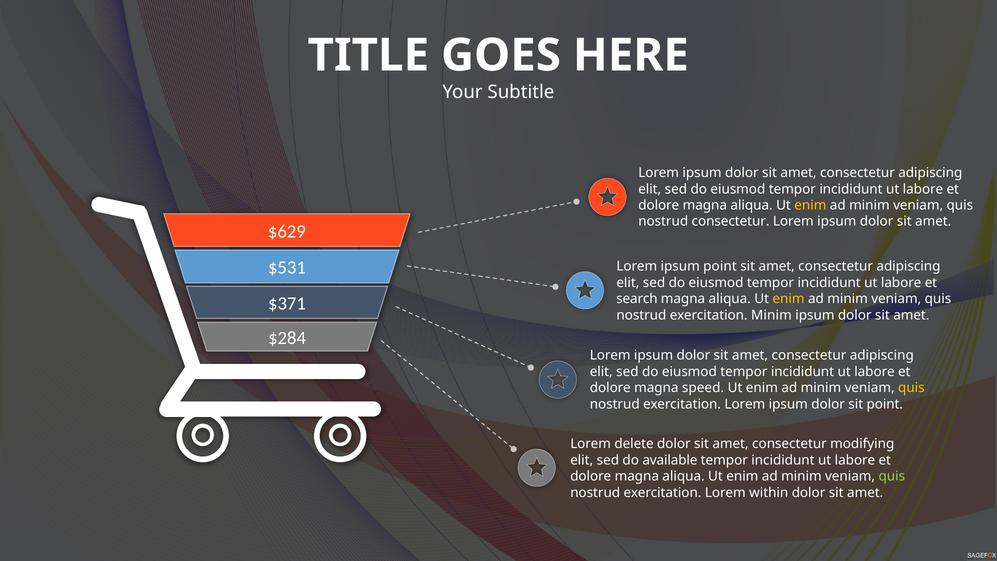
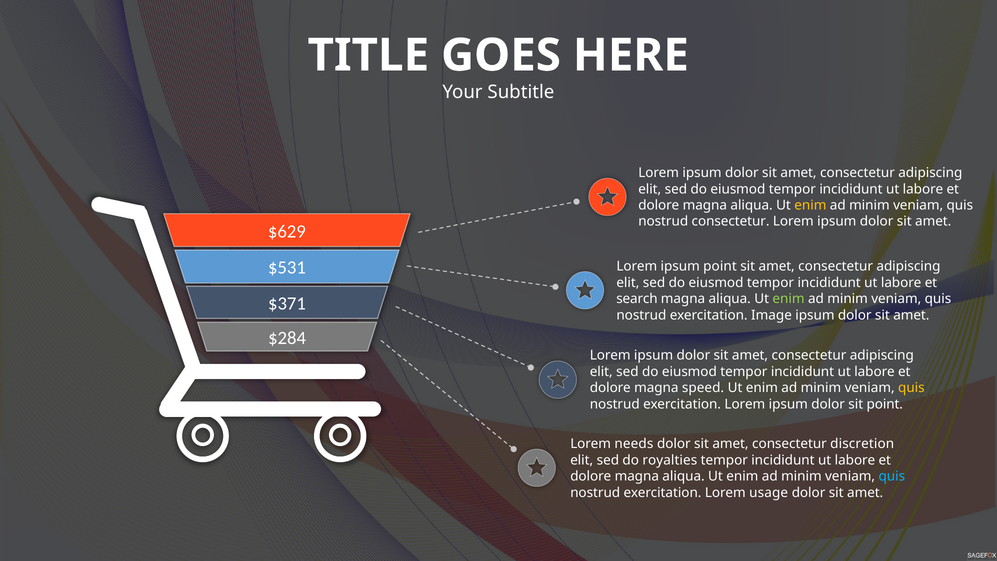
enim colour: yellow -> light green (789, 299)
exercitation Minim: Minim -> Image (771, 315)
delete: delete -> needs (634, 444)
modifying: modifying -> discretion (862, 444)
available: available -> royalties (670, 460)
quis colour: light green -> light blue (892, 476)
within: within -> usage (769, 492)
